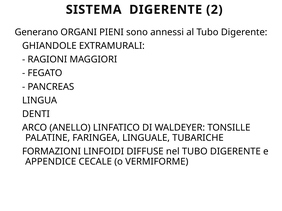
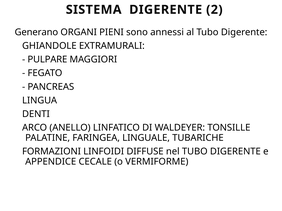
RAGIONI: RAGIONI -> PULPARE (47, 60)
